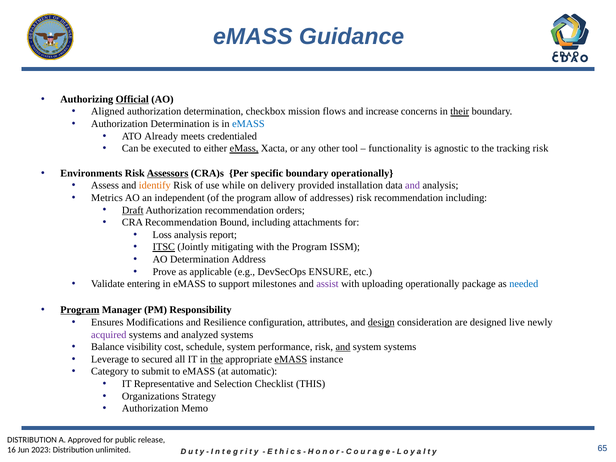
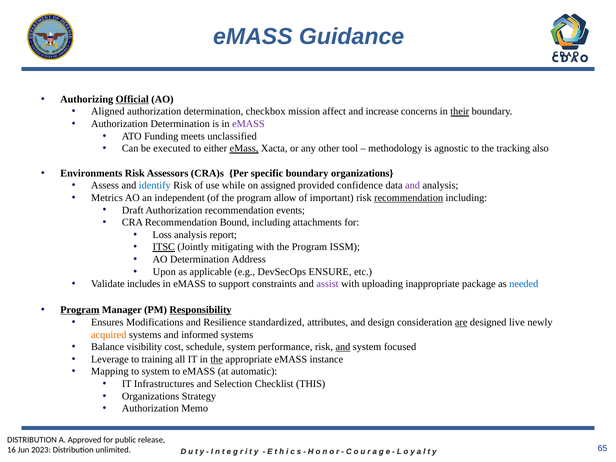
flows: flows -> affect (334, 112)
eMASS colour: blue -> purple (248, 124)
Already: Already -> Funding (161, 136)
credentialed: credentialed -> unclassified (232, 136)
functionality: functionality -> methodology (395, 149)
tracking risk: risk -> also (541, 149)
Assessors underline: present -> none (168, 173)
boundary operationally: operationally -> organizations (362, 173)
identify colour: orange -> blue (155, 186)
delivery: delivery -> assigned (278, 186)
installation: installation -> confidence (360, 186)
addresses: addresses -> important (332, 198)
recommendation underline: none -> present (409, 198)
Draft underline: present -> none (133, 210)
orders: orders -> events (291, 210)
Prove: Prove -> Upon (164, 272)
entering: entering -> includes (144, 284)
milestones: milestones -> constraints (274, 284)
uploading operationally: operationally -> inappropriate (433, 284)
Responsibility underline: none -> present (201, 310)
configuration: configuration -> standardized (277, 322)
design underline: present -> none (381, 322)
are underline: none -> present (461, 322)
acquired colour: purple -> orange (109, 335)
analyzed: analyzed -> informed (200, 335)
system systems: systems -> focused (400, 347)
secured: secured -> training (157, 359)
eMASS underline: present -> none (291, 359)
Category: Category -> Mapping (110, 372)
to submit: submit -> system (156, 372)
Representative: Representative -> Infrastructures (164, 384)
